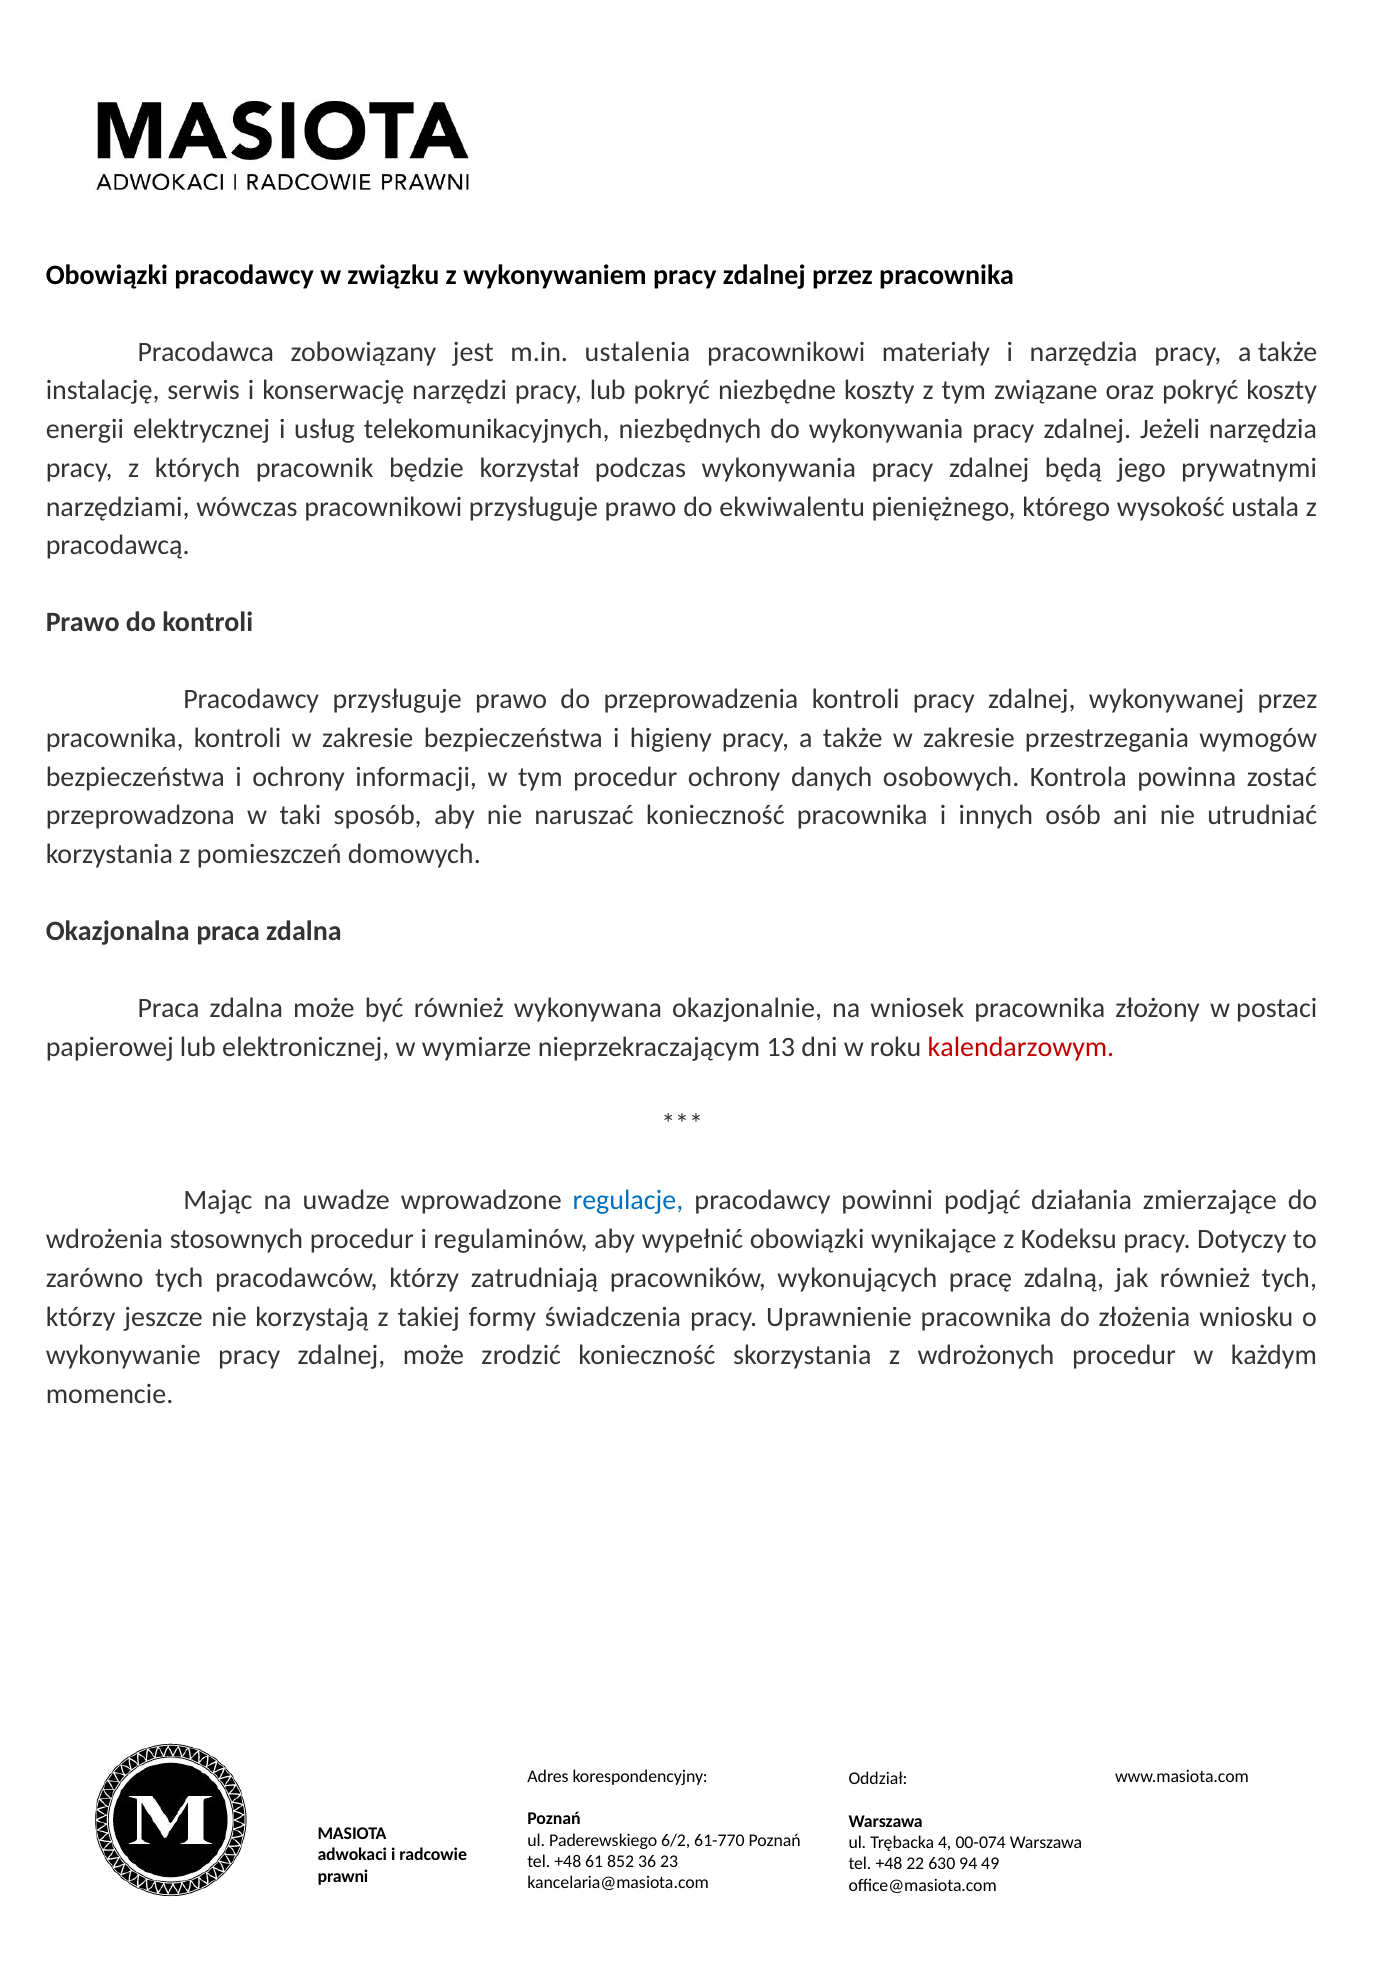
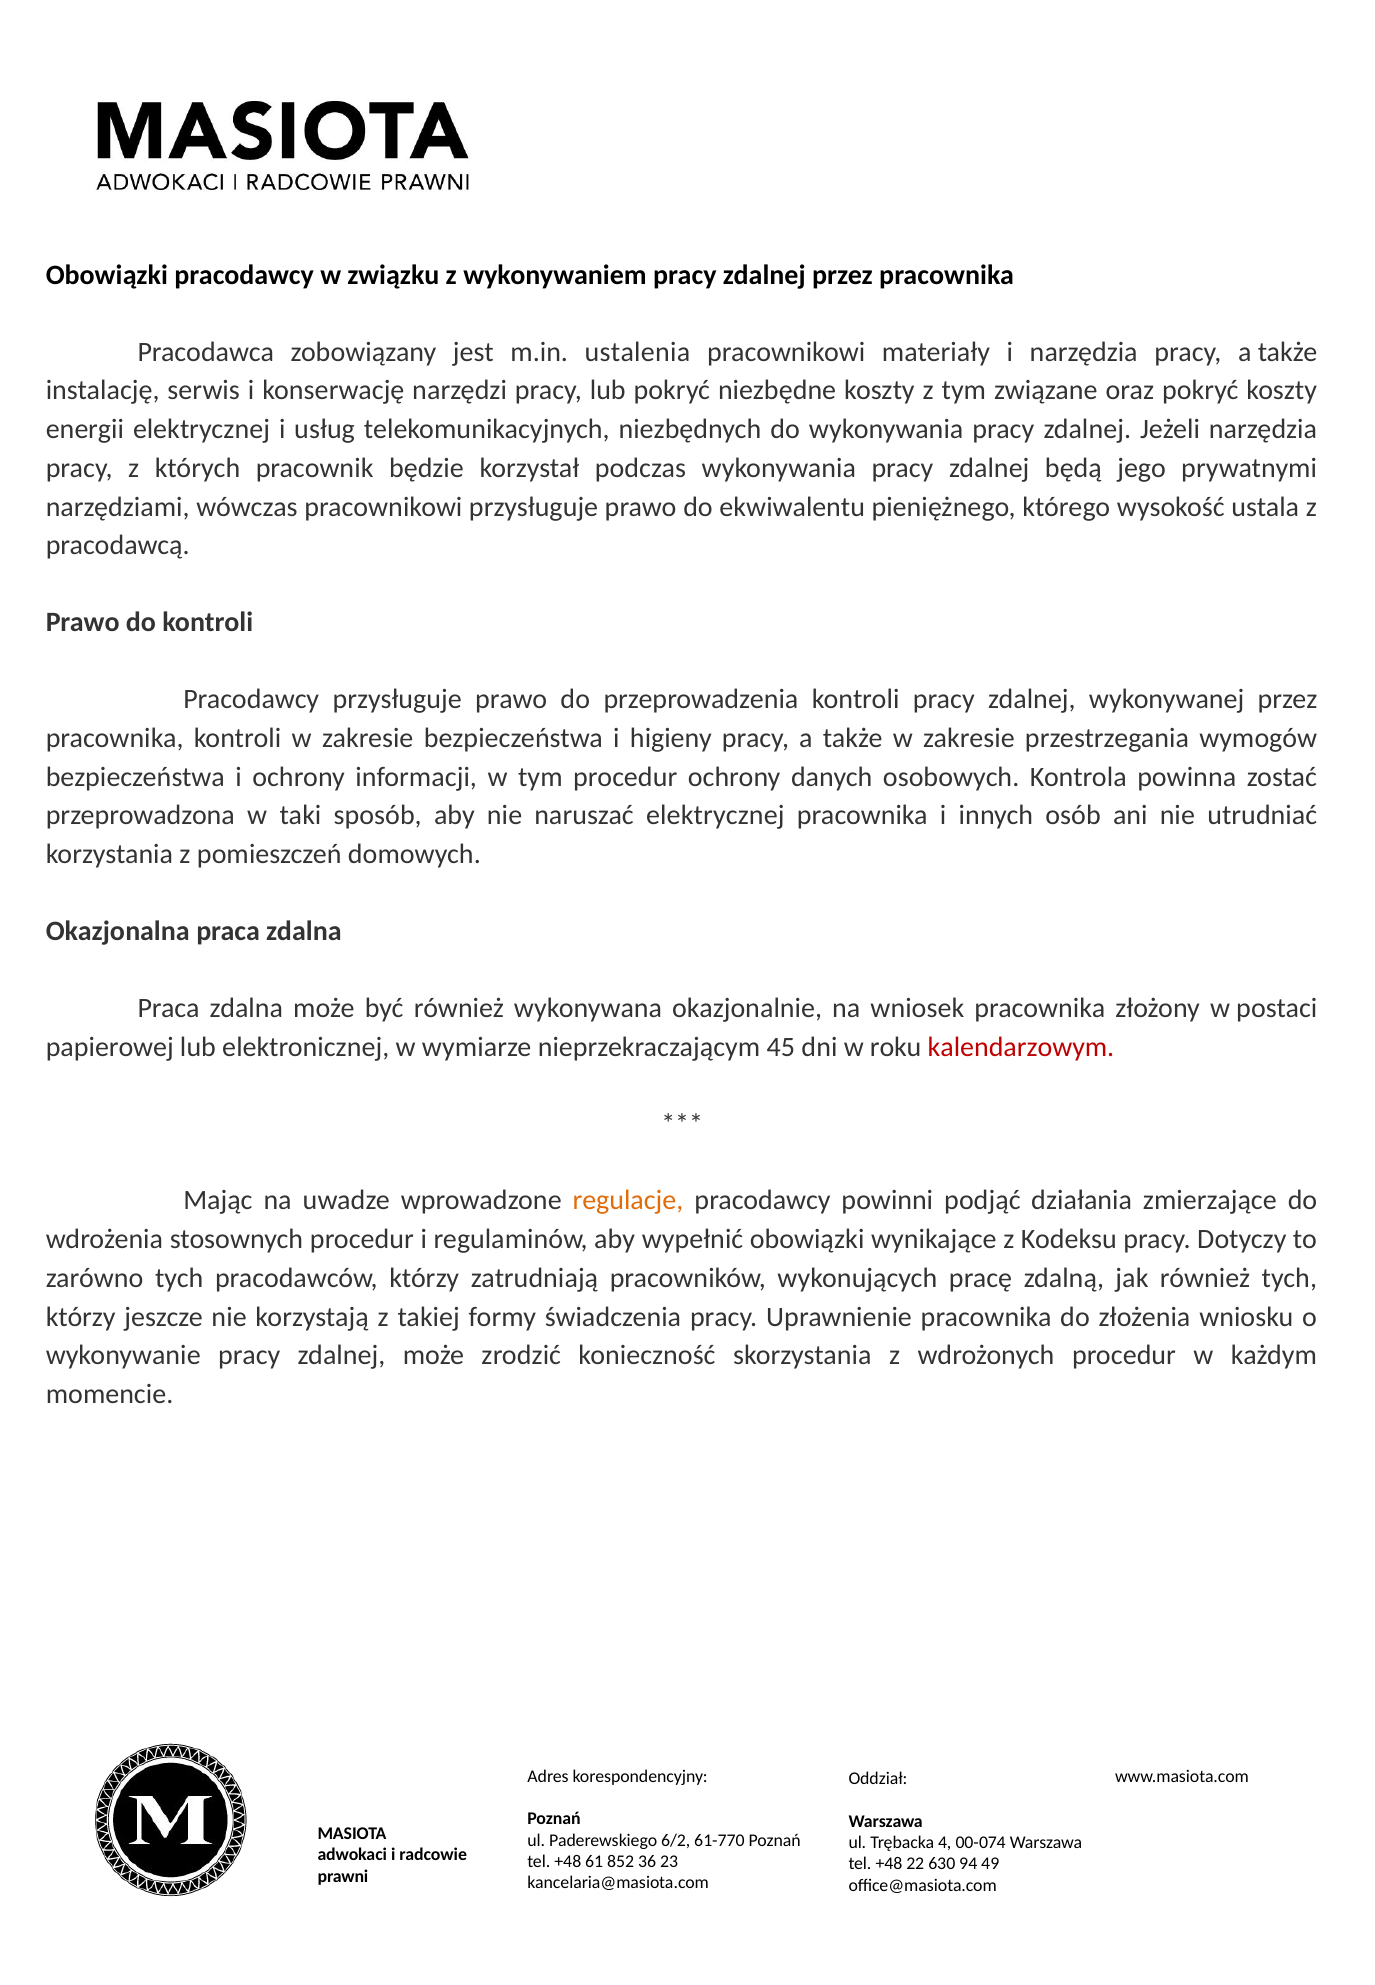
naruszać konieczność: konieczność -> elektrycznej (715, 816)
13: 13 -> 45 (781, 1048)
regulacje colour: blue -> orange (628, 1201)
